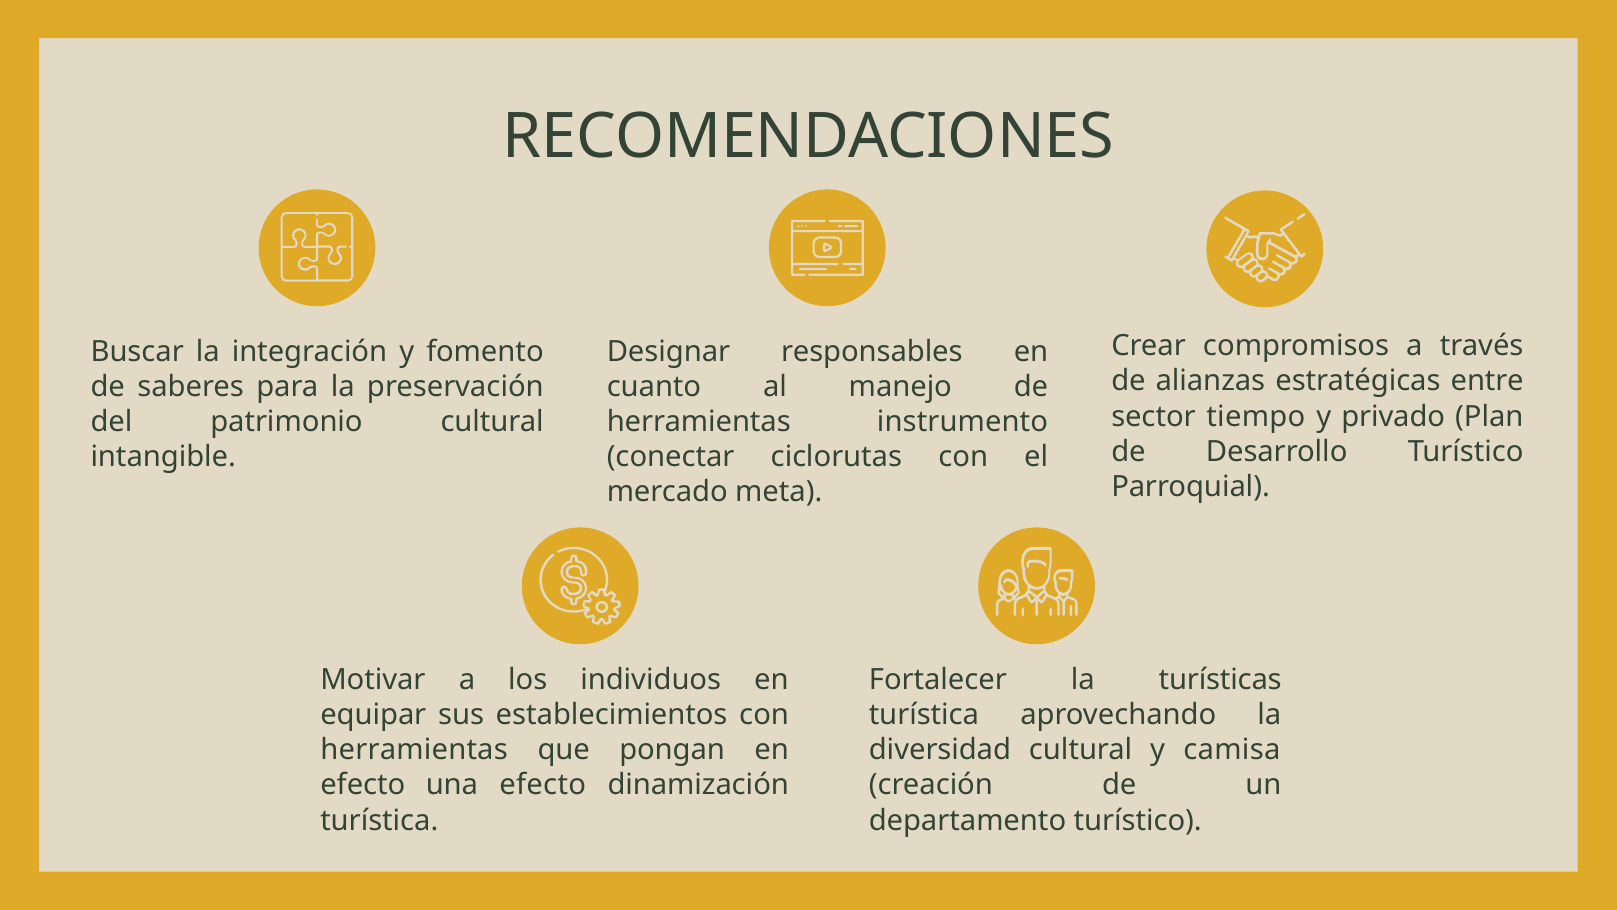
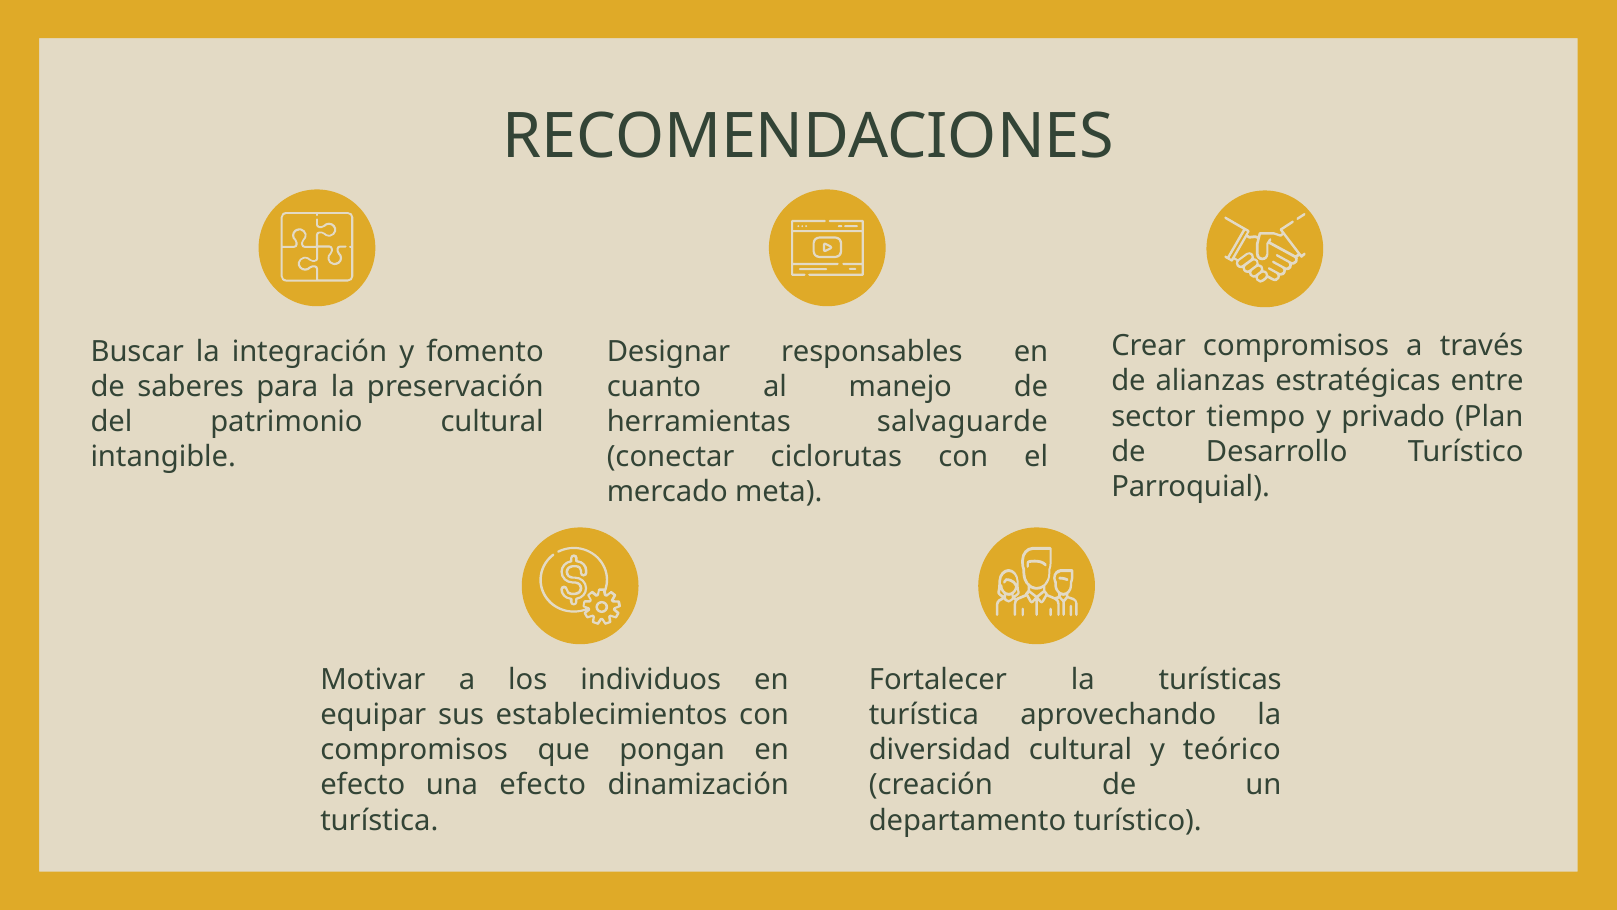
instrumento: instrumento -> salvaguarde (962, 421)
herramientas: herramientas -> compromisos (414, 750)
camisa: camisa -> teórico (1232, 750)
